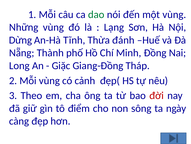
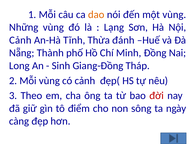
dao colour: green -> orange (96, 14)
Dừng: Dừng -> Cảnh (20, 40)
Giặc: Giặc -> Sinh (61, 65)
